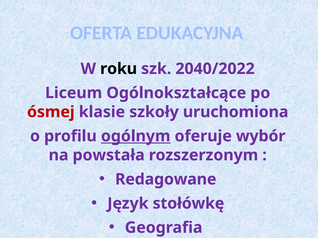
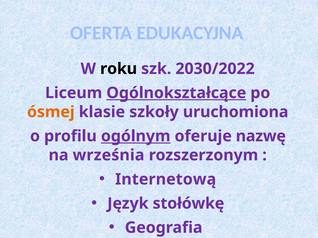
2040/2022: 2040/2022 -> 2030/2022 (215, 69)
Ogólnokształcące underline: none -> present (176, 93)
ósmej colour: red -> orange (51, 112)
wybór: wybór -> nazwę (261, 136)
powstała: powstała -> września (109, 155)
Redagowane: Redagowane -> Internetową (166, 180)
